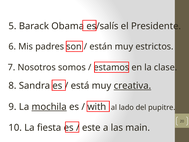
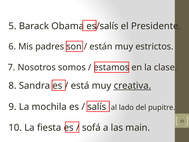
mochila underline: present -> none (49, 107)
with: with -> salís (97, 107)
este: este -> sofá (91, 127)
